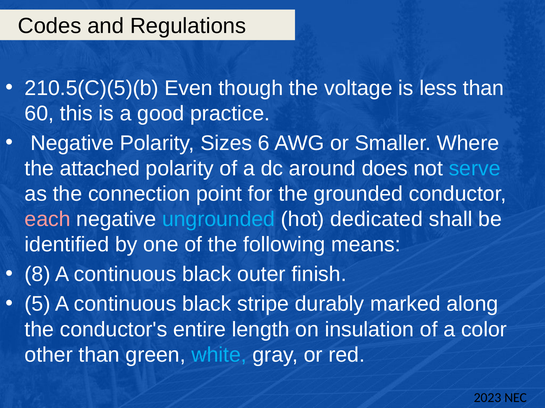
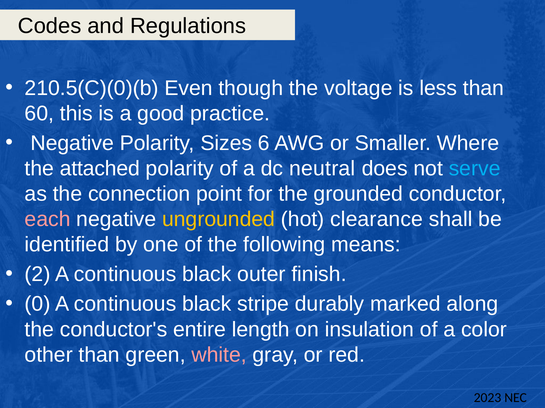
210.5(C)(5)(b: 210.5(C)(5)(b -> 210.5(C)(0)(b (92, 88)
around: around -> neutral (322, 169)
ungrounded colour: light blue -> yellow (219, 220)
dedicated: dedicated -> clearance (377, 220)
8: 8 -> 2 (38, 275)
5: 5 -> 0 (38, 305)
white colour: light blue -> pink (219, 355)
